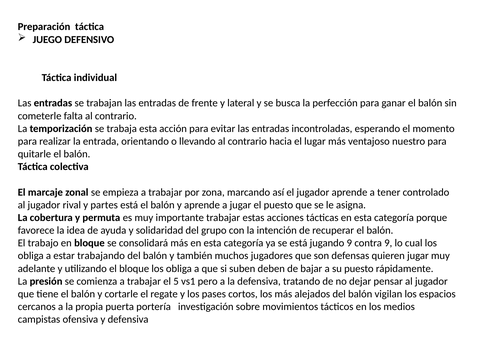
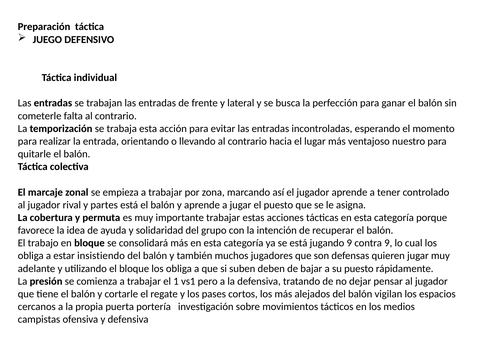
trabajando: trabajando -> insistiendo (101, 256)
5: 5 -> 1 (176, 281)
